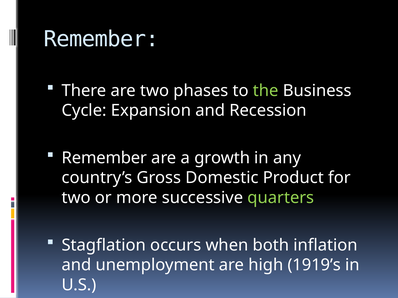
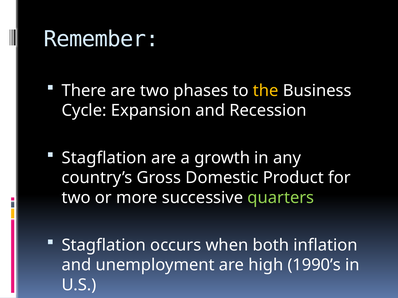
the colour: light green -> yellow (266, 91)
Remember: Remember -> Stagflation (104, 158)
1919’s: 1919’s -> 1990’s (314, 265)
